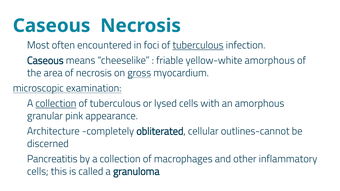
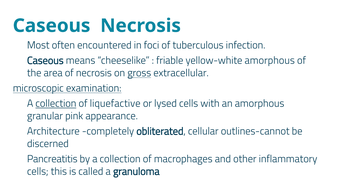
tuberculous underline: present -> none (198, 45)
myocardium: myocardium -> extracellular (181, 73)
tuberculous: tuberculous -> liquefactive (115, 104)
